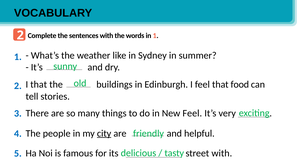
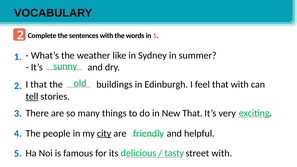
that food: food -> with (240, 85)
tell underline: none -> present (32, 96)
New Feel: Feel -> That (192, 113)
